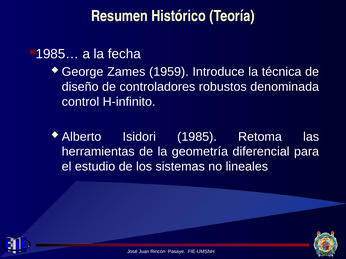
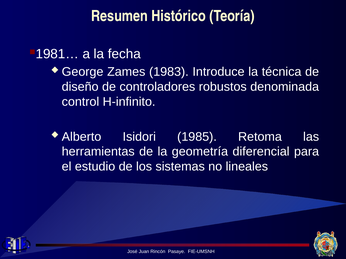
1985…: 1985… -> 1981… (57, 54)
1959: 1959 -> 1983 (169, 72)
